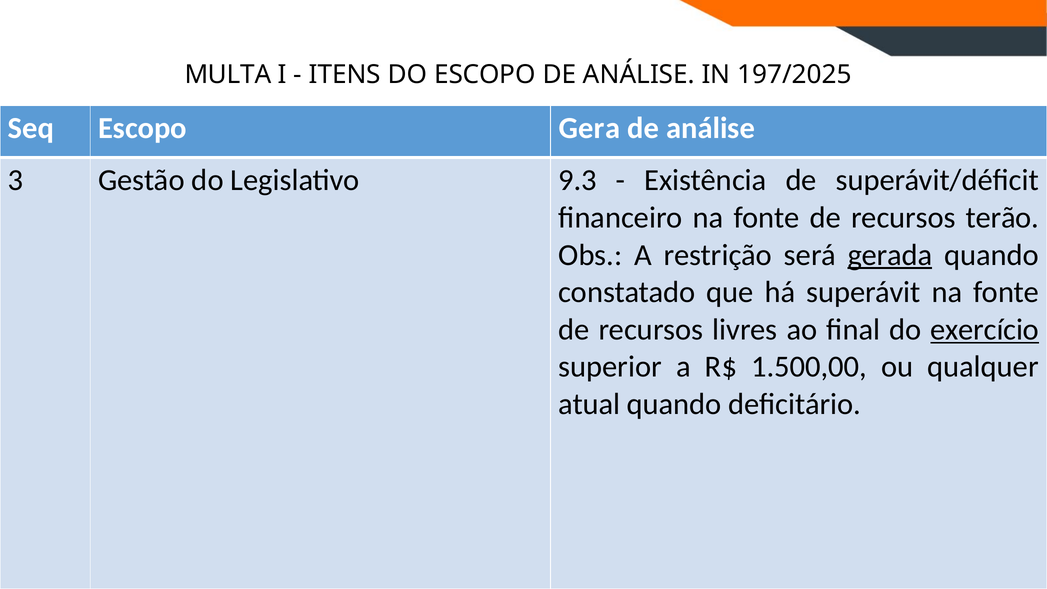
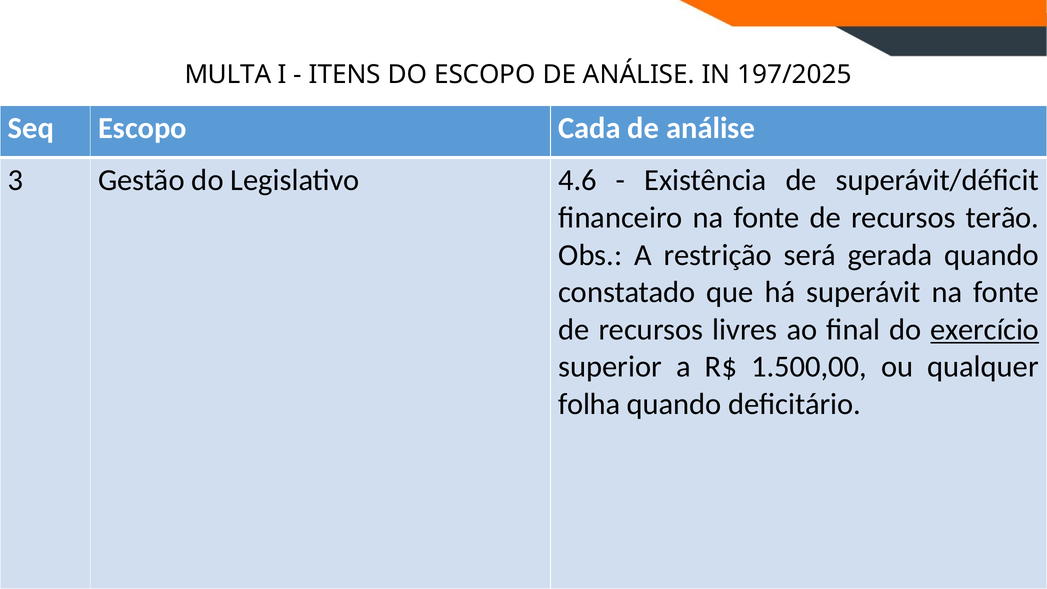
Gera: Gera -> Cada (590, 128)
9.3: 9.3 -> 4.6 (578, 180)
gerada underline: present -> none (890, 255)
atual: atual -> folha (589, 404)
